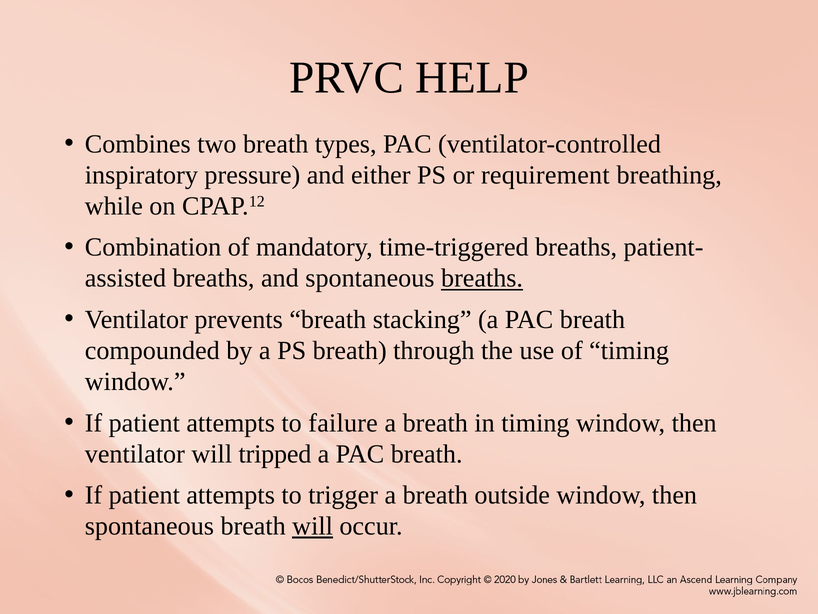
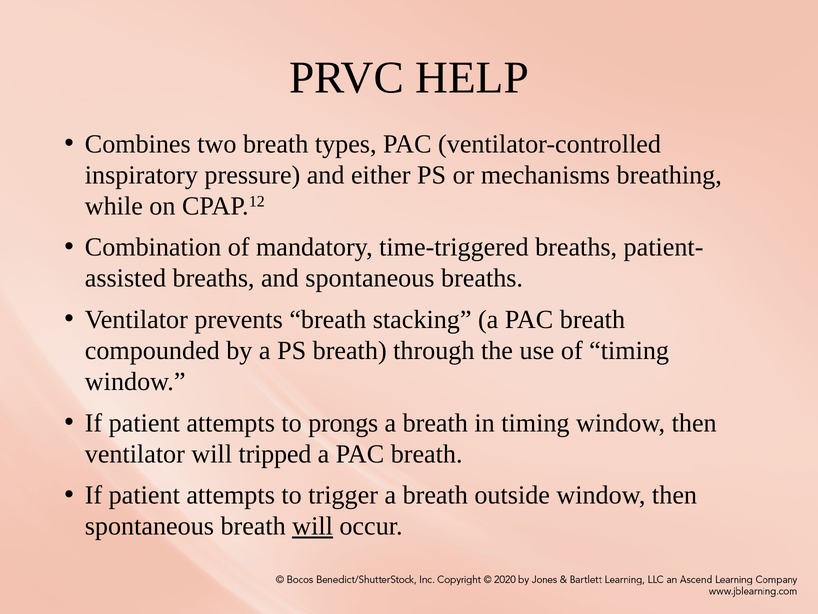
requirement: requirement -> mechanisms (545, 175)
breaths underline: present -> none (482, 278)
failure: failure -> prongs (343, 423)
